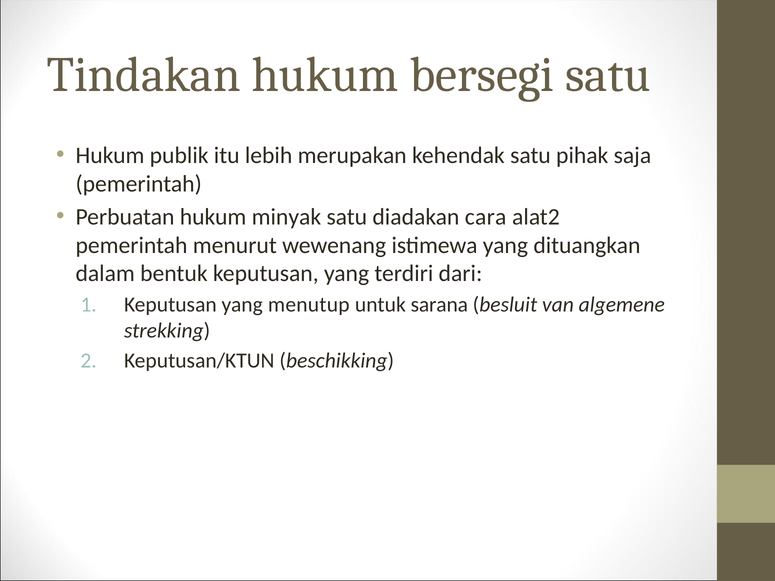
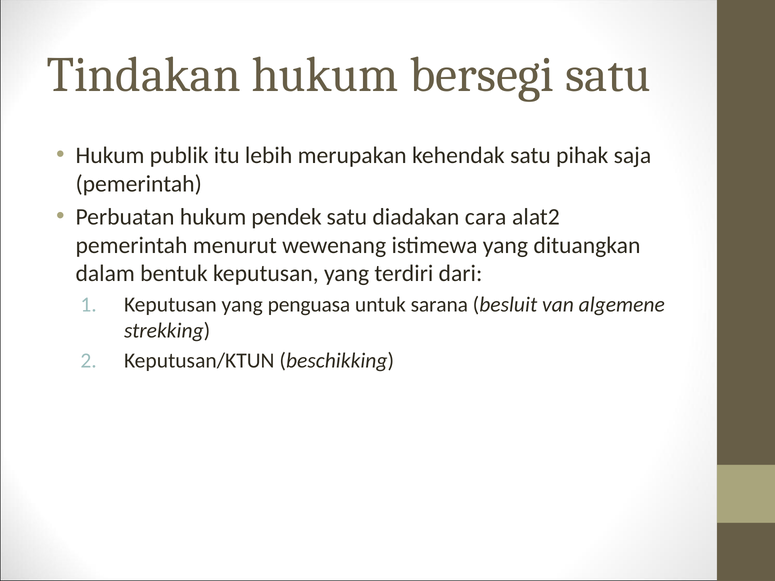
minyak: minyak -> pendek (287, 217)
menutup: menutup -> penguasa (309, 305)
